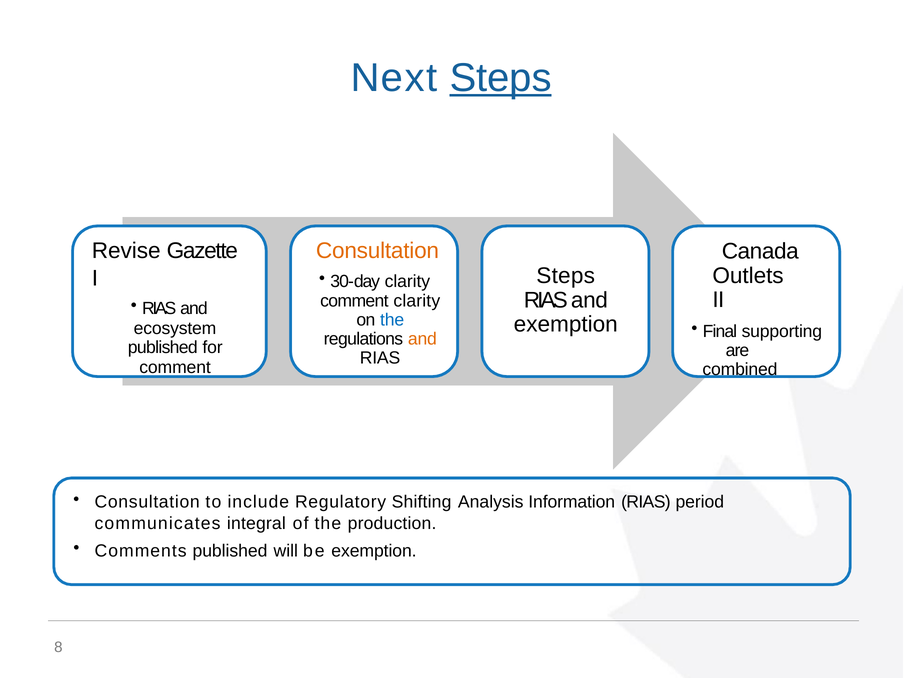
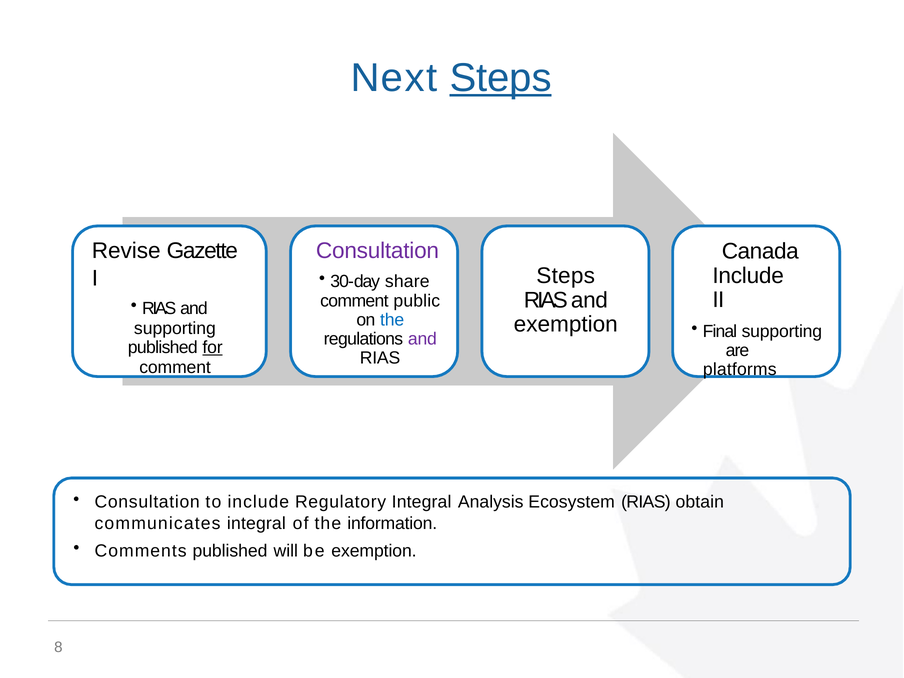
Consultation colour: orange -> purple (378, 251)
Outlets: Outlets -> Include (748, 276)
30-day clarity: clarity -> share (407, 281)
comment clarity: clarity -> public (417, 301)
ecosystem: ecosystem -> supporting (175, 328)
and colour: orange -> purple (422, 339)
for underline: none -> present (213, 348)
combined: combined -> platforms (740, 369)
Regulatory Shifting: Shifting -> Integral (422, 502)
Information: Information -> Ecosystem (572, 502)
period: period -> obtain (700, 502)
production: production -> information (392, 523)
